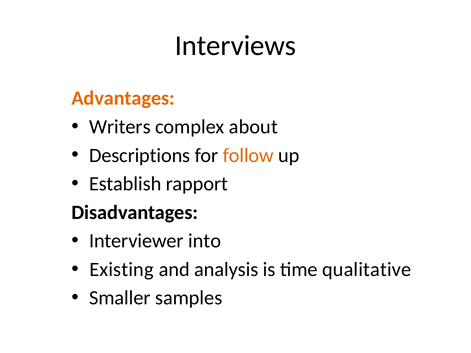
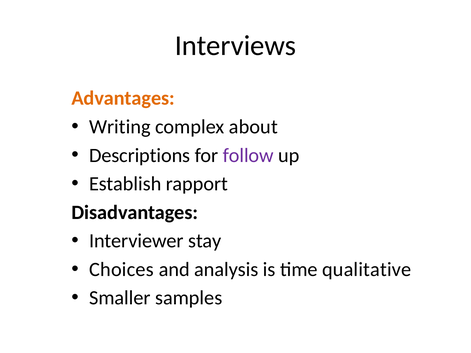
Writers: Writers -> Writing (120, 127)
follow colour: orange -> purple (248, 155)
into: into -> stay (205, 241)
Existing: Existing -> Choices (122, 270)
